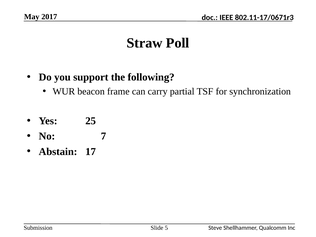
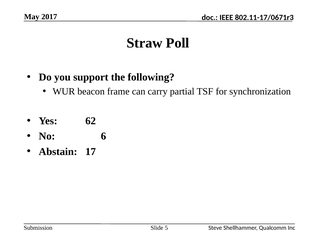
25: 25 -> 62 (91, 121)
7: 7 -> 6 (103, 136)
